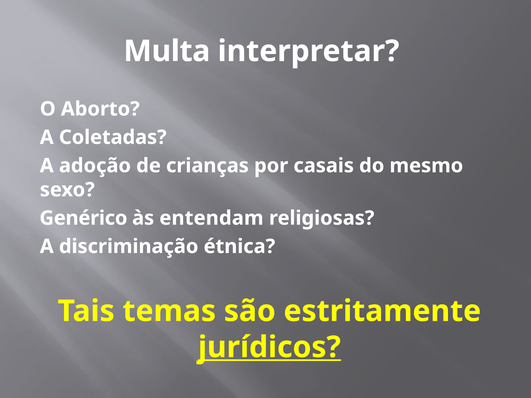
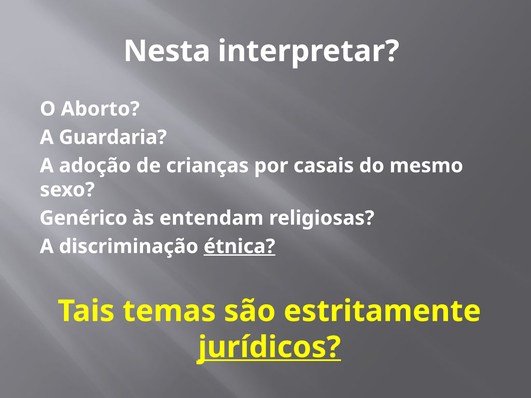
Multa: Multa -> Nesta (167, 51)
Coletadas: Coletadas -> Guardaria (113, 137)
étnica underline: none -> present (239, 247)
